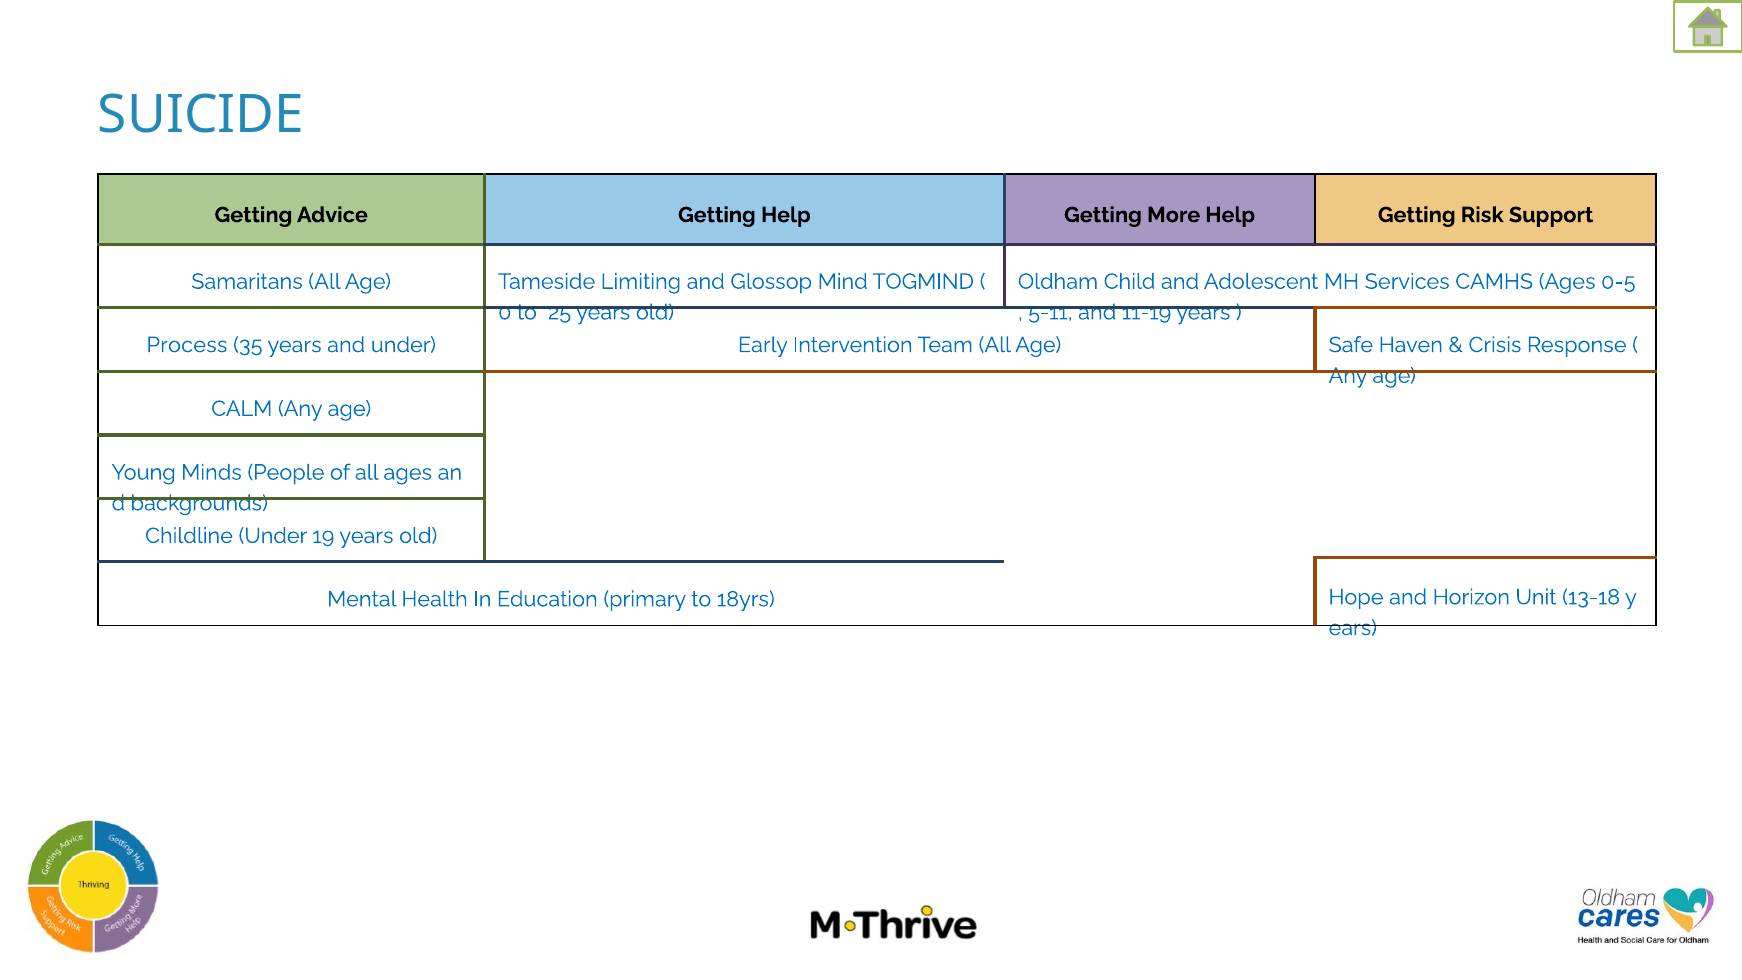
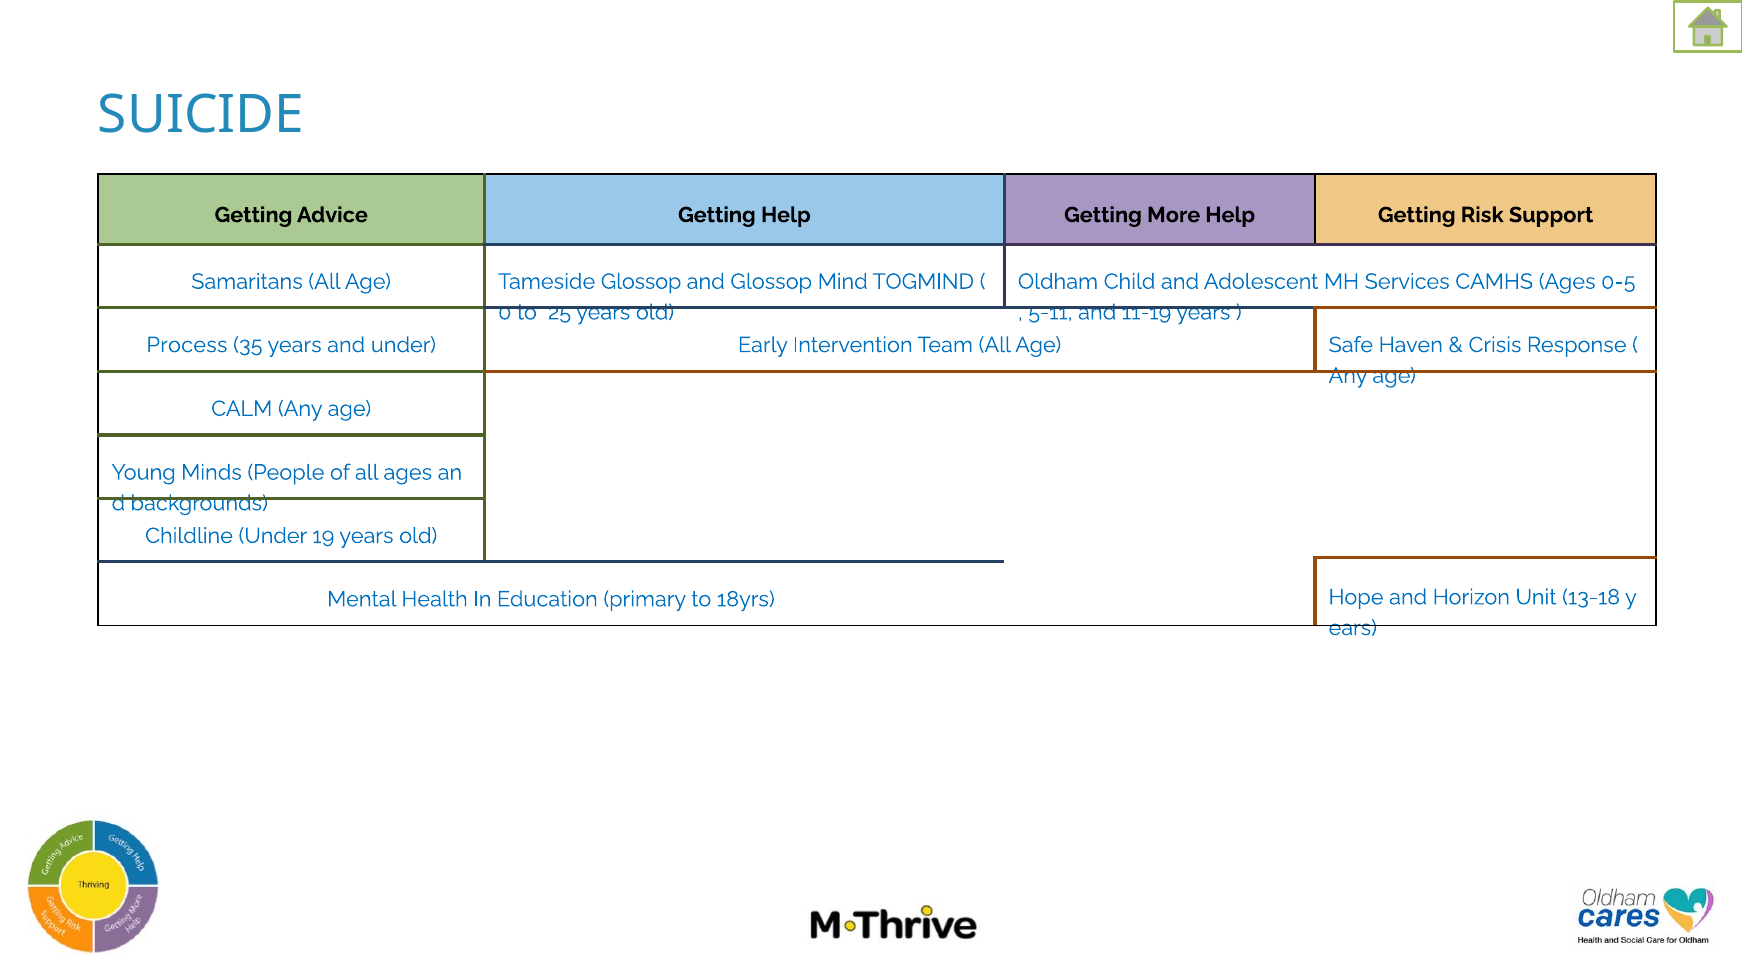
Tameside Limiting: Limiting -> Glossop (641, 282)
